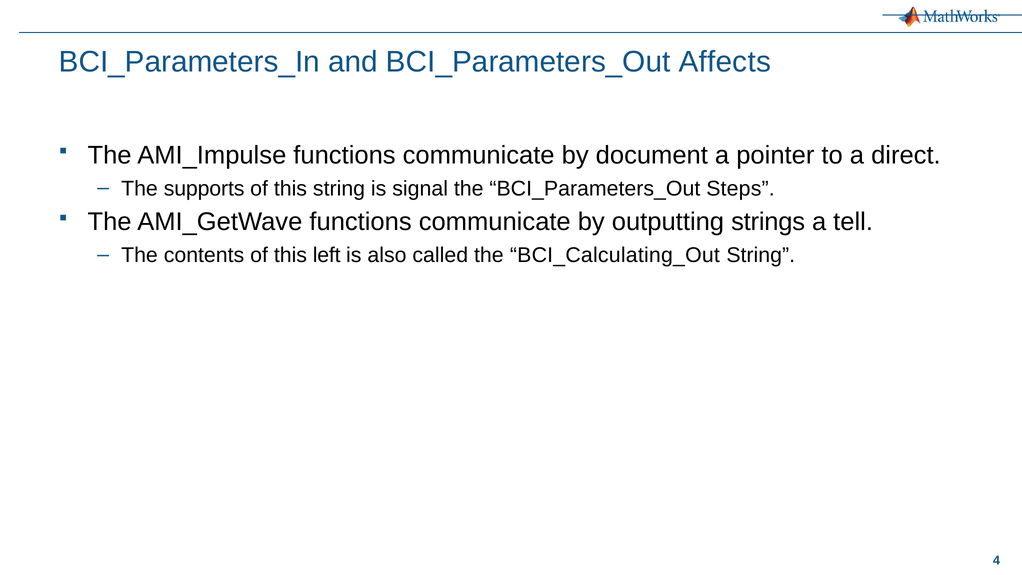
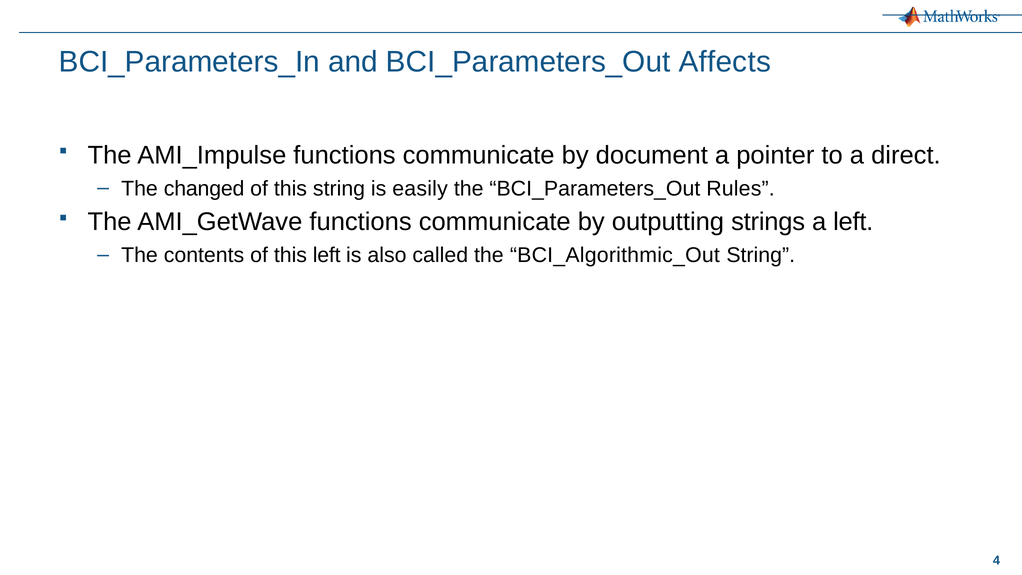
supports: supports -> changed (204, 188)
signal: signal -> easily (420, 188)
Steps: Steps -> Rules (741, 188)
a tell: tell -> left (853, 222)
BCI_Calculating_Out: BCI_Calculating_Out -> BCI_Algorithmic_Out (615, 255)
